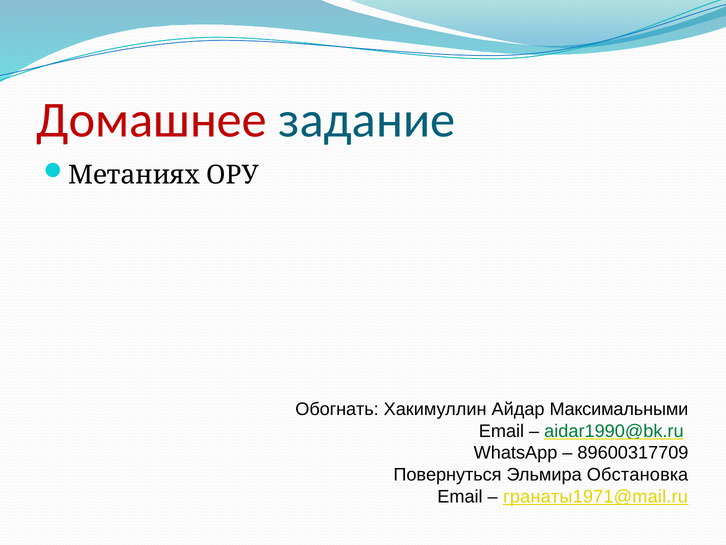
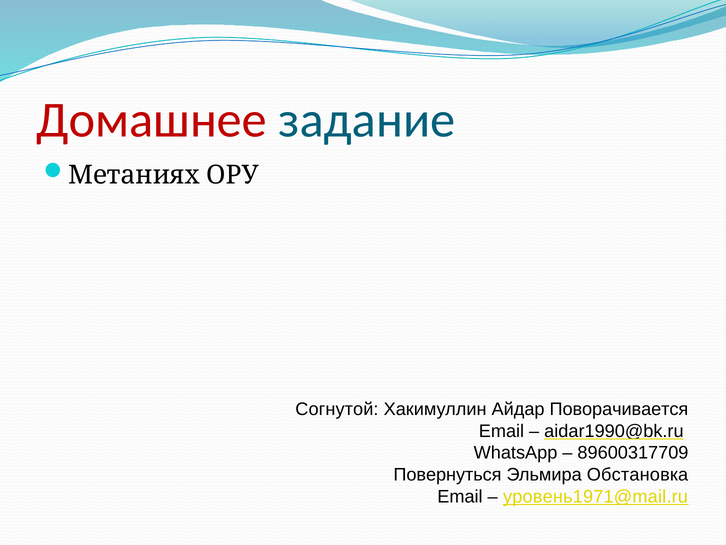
Обогнать: Обогнать -> Согнутой (337, 409)
Максимальными: Максимальными -> Поворачивается (619, 409)
aidar1990@bk.ru colour: green -> black (614, 431)
гранаты1971@mail.ru: гранаты1971@mail.ru -> уровень1971@mail.ru (595, 496)
